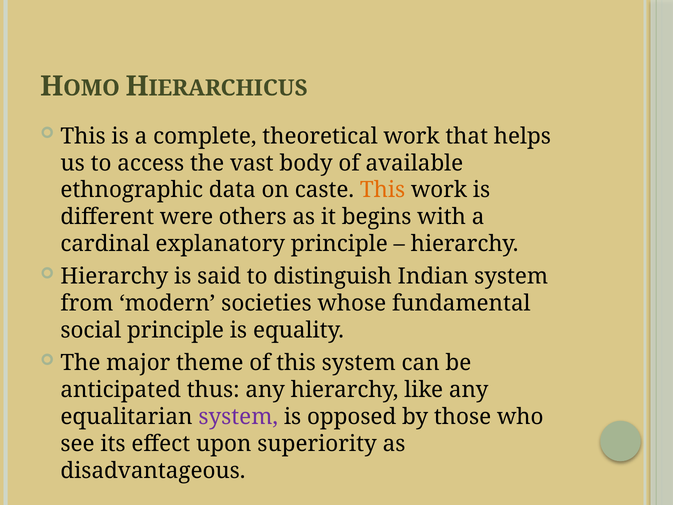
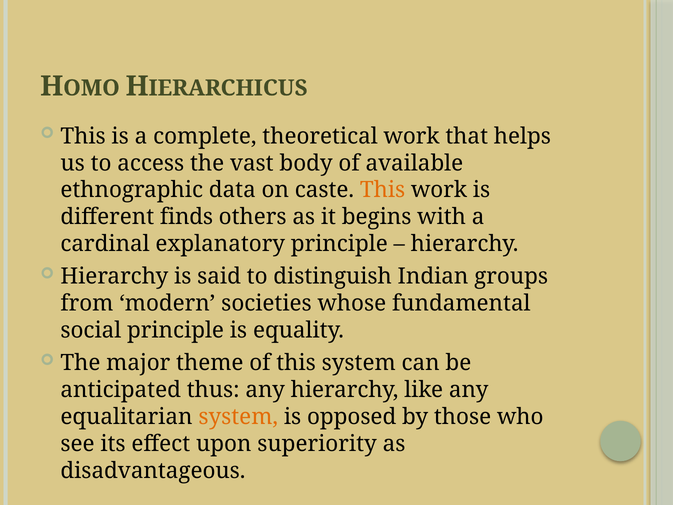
were: were -> finds (187, 217)
Indian system: system -> groups (511, 276)
system colour: purple -> orange (238, 417)
